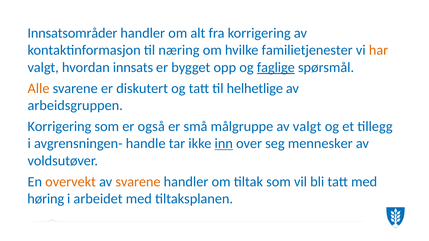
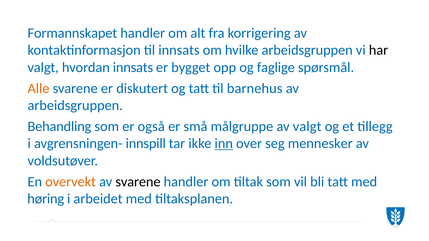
Innsatsområder: Innsatsområder -> Formannskapet (72, 33)
til næring: næring -> innsats (179, 50)
hvilke familietjenester: familietjenester -> arbeidsgruppen (307, 50)
har colour: orange -> black (379, 50)
faglige underline: present -> none (276, 67)
helhetlige: helhetlige -> barnehus (255, 88)
Korrigering: Korrigering -> Behandling (59, 127)
handle: handle -> innspill (146, 144)
svarene colour: orange -> black (138, 182)
